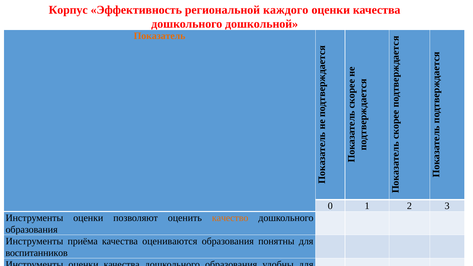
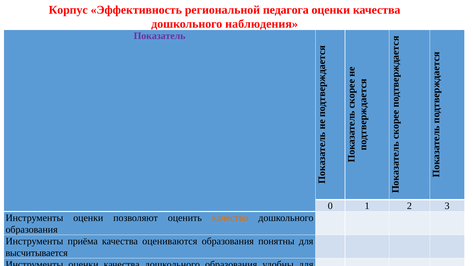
каждого: каждого -> педагога (286, 10)
дошкольного дошкольной: дошкольной -> наблюдения (262, 24)
Показатель colour: orange -> purple (160, 36)
воспитанников: воспитанников -> высчитывается (37, 253)
